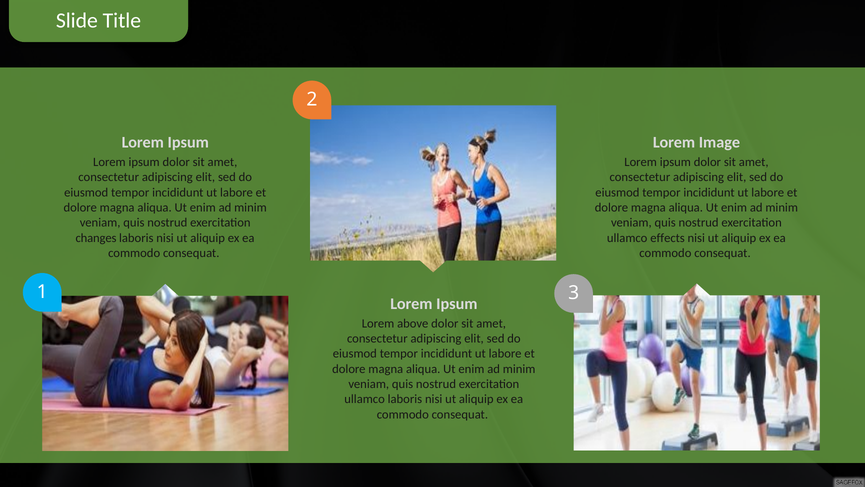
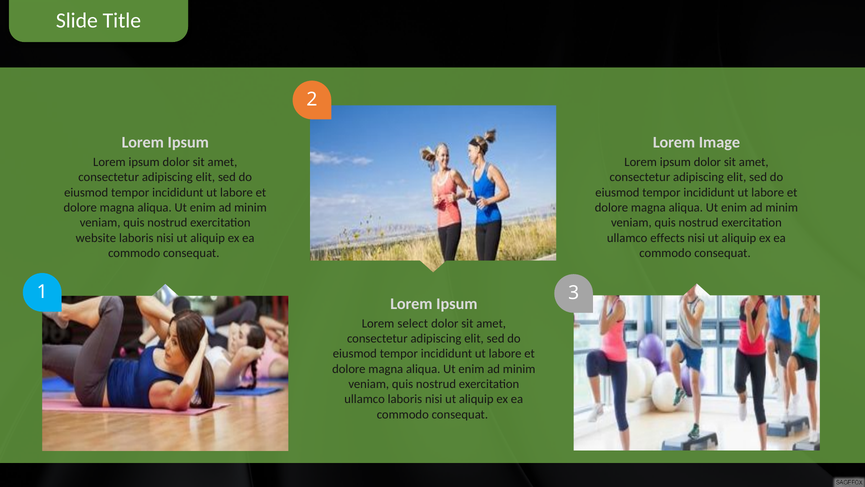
changes: changes -> website (96, 238)
above: above -> select (413, 323)
